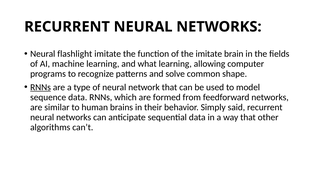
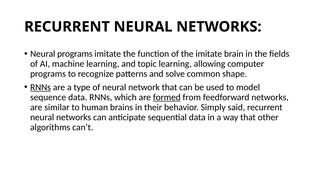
Neural flashlight: flashlight -> programs (75, 54)
what: what -> topic (147, 64)
formed underline: none -> present (167, 97)
